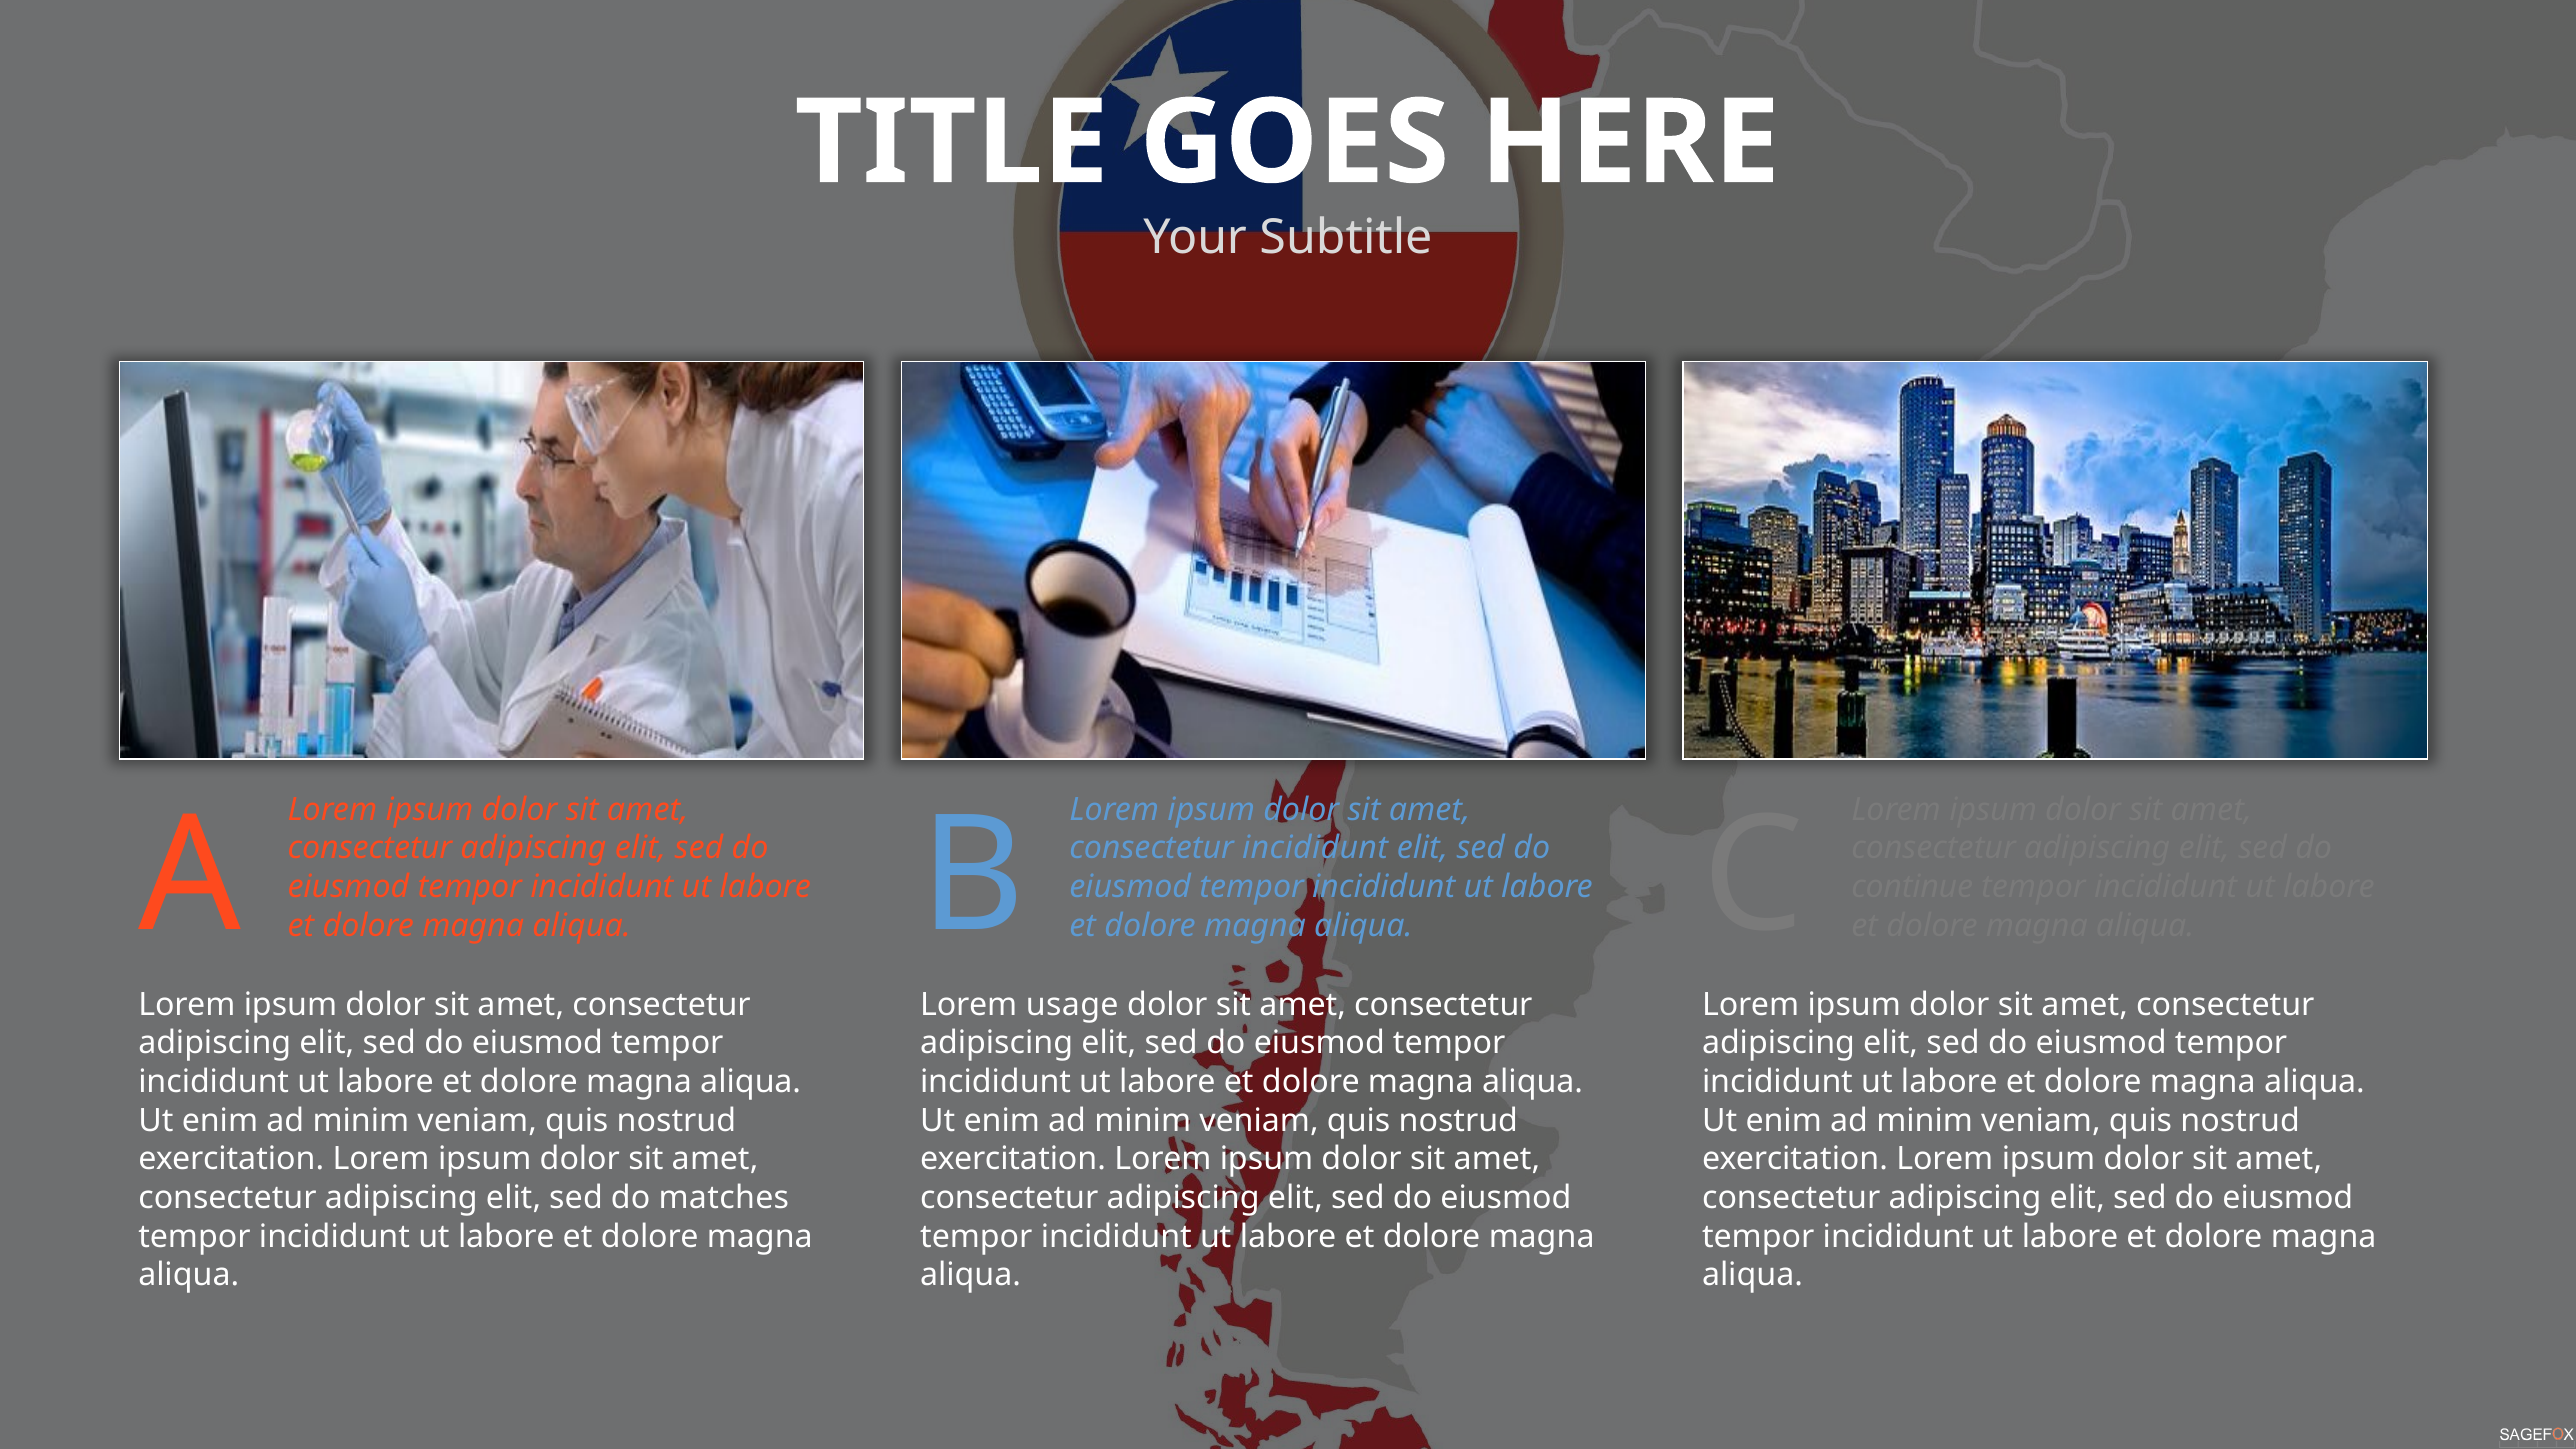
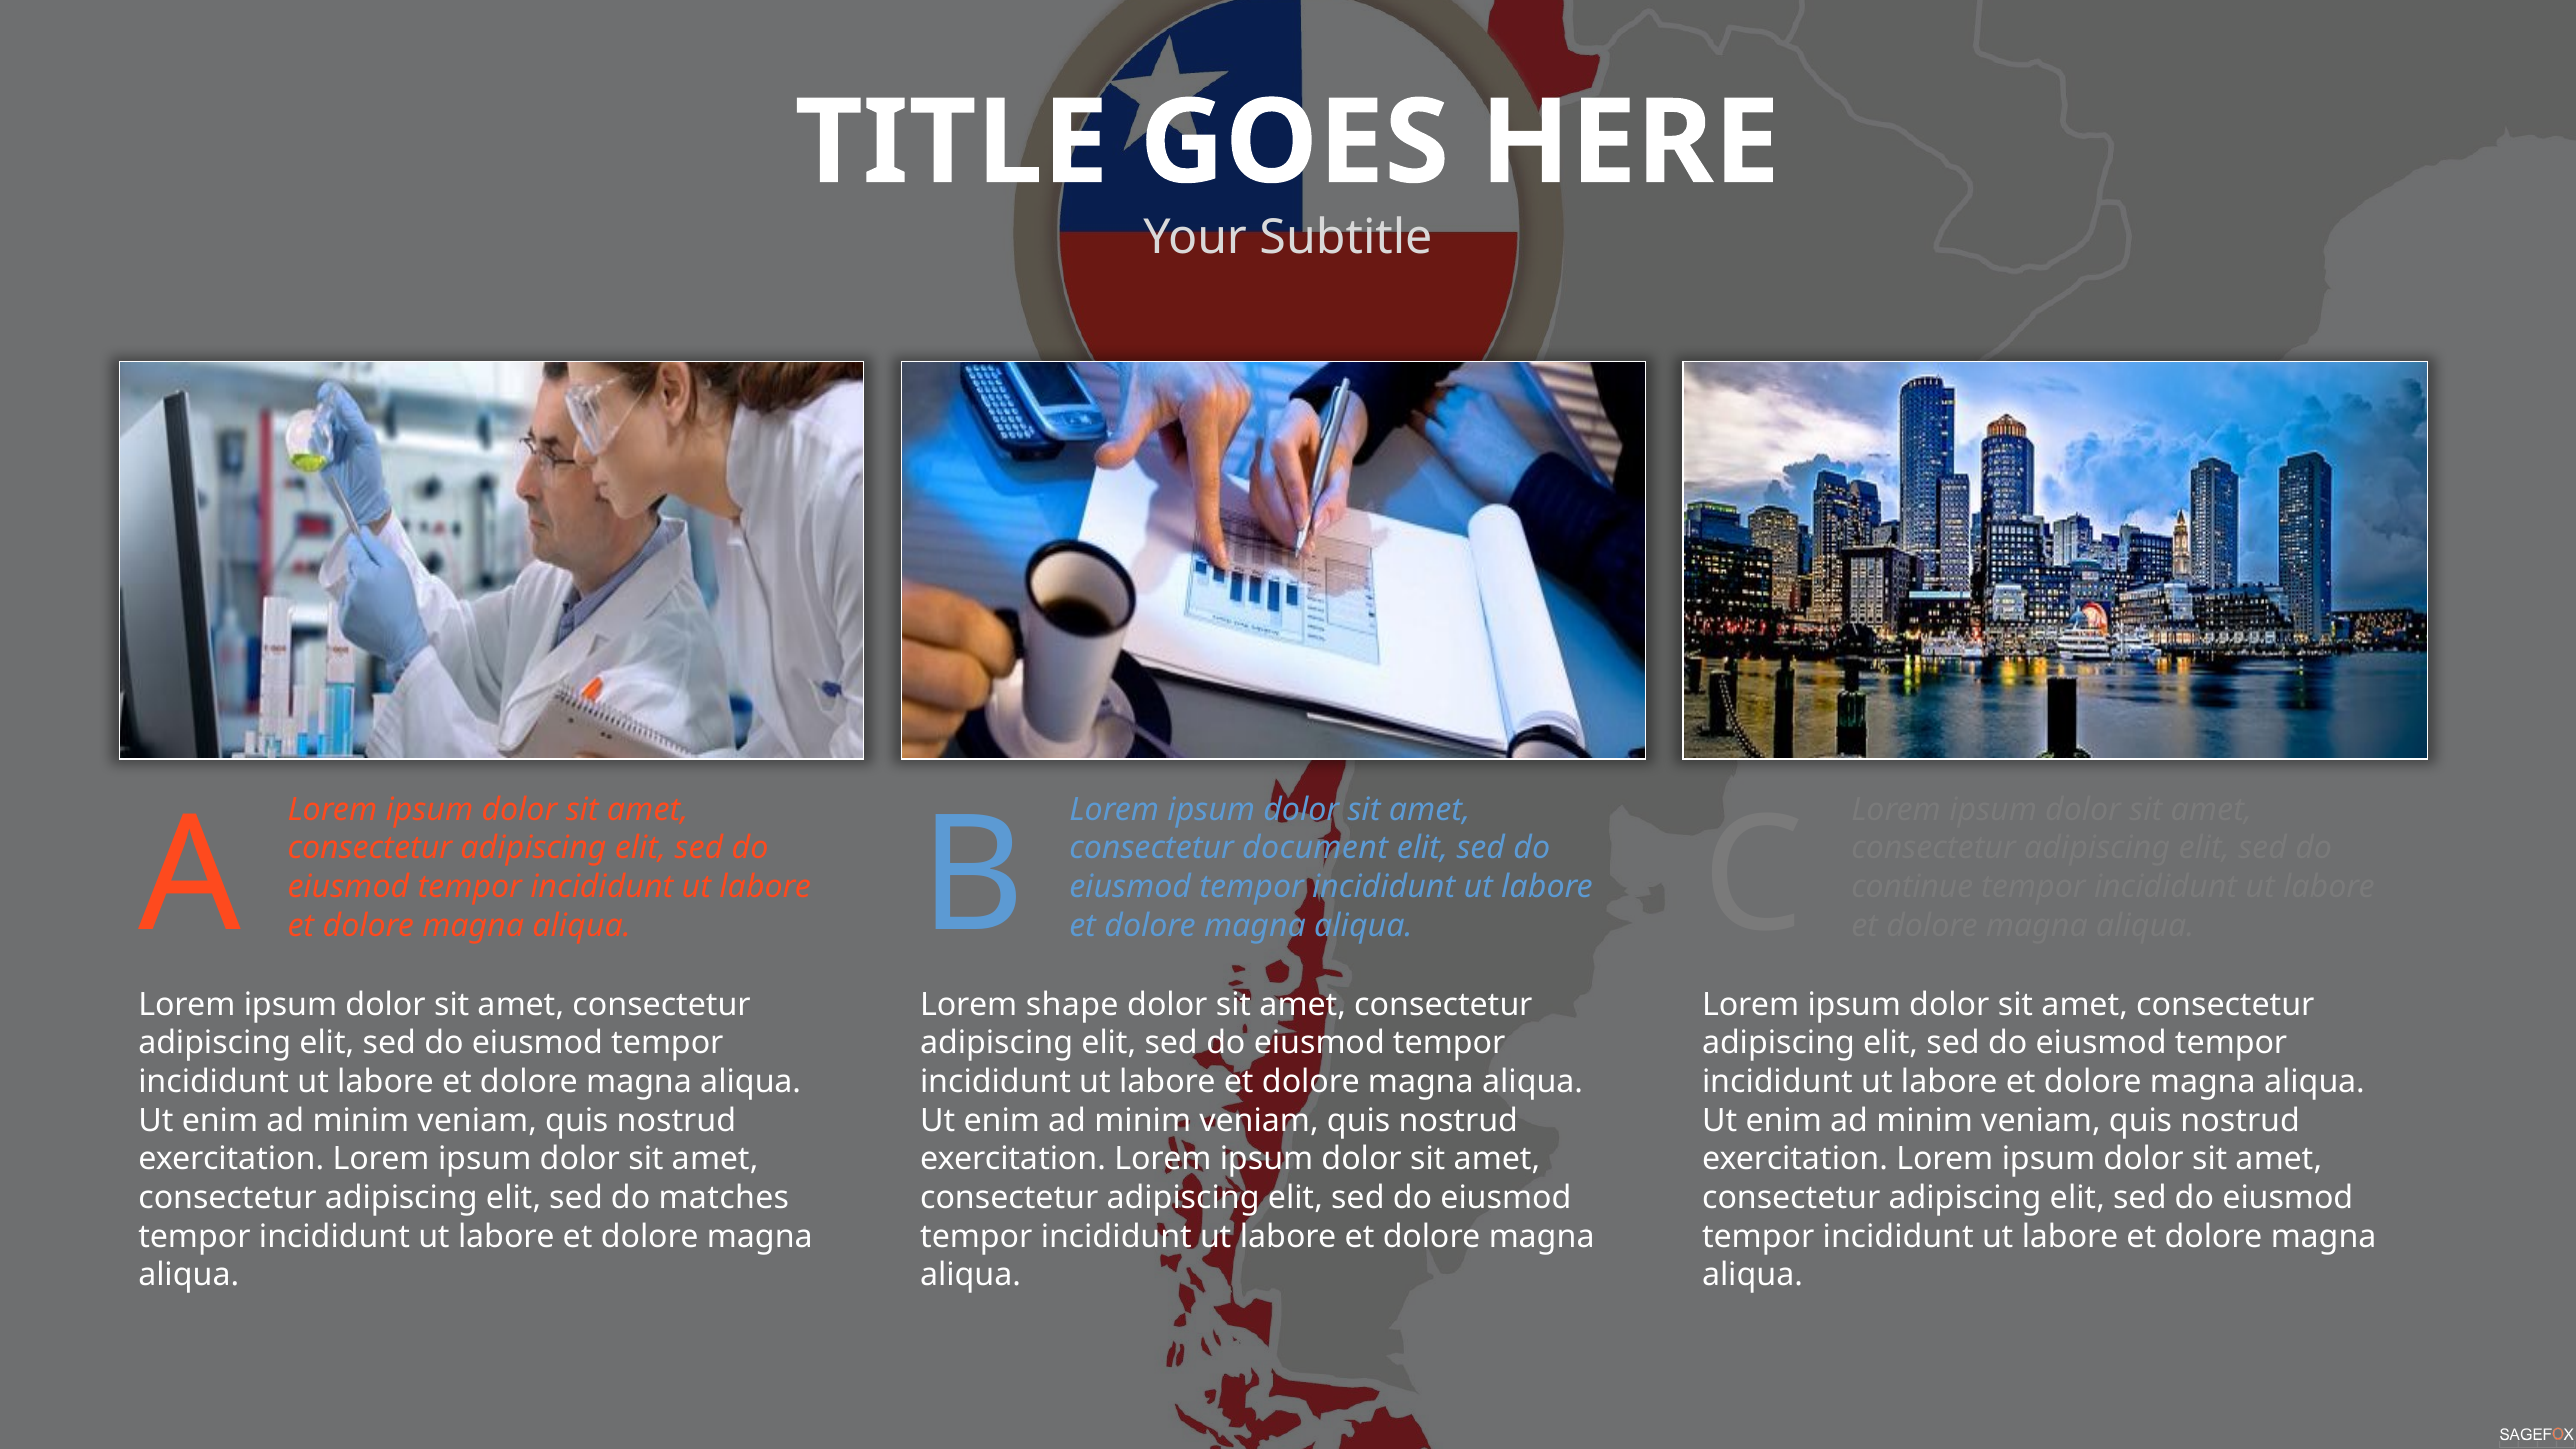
consectetur incididunt: incididunt -> document (1315, 848)
usage: usage -> shape (1072, 1005)
